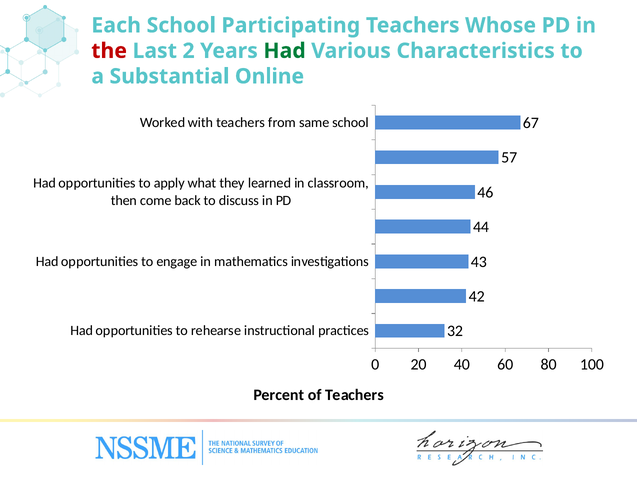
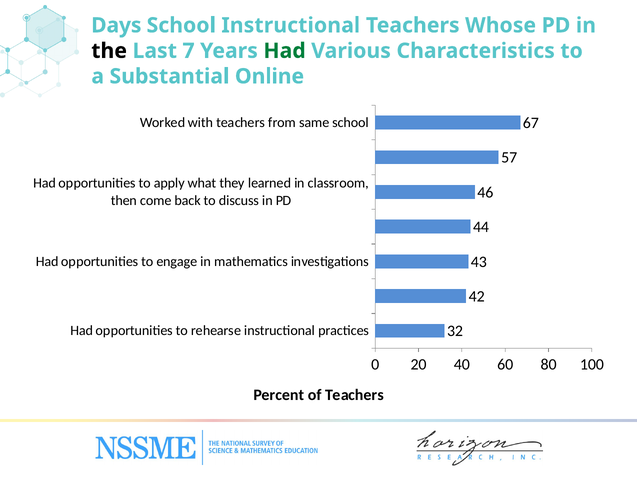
Each: Each -> Days (116, 25)
School Participating: Participating -> Instructional (291, 25)
the colour: red -> black (109, 51)
2: 2 -> 7 (189, 51)
